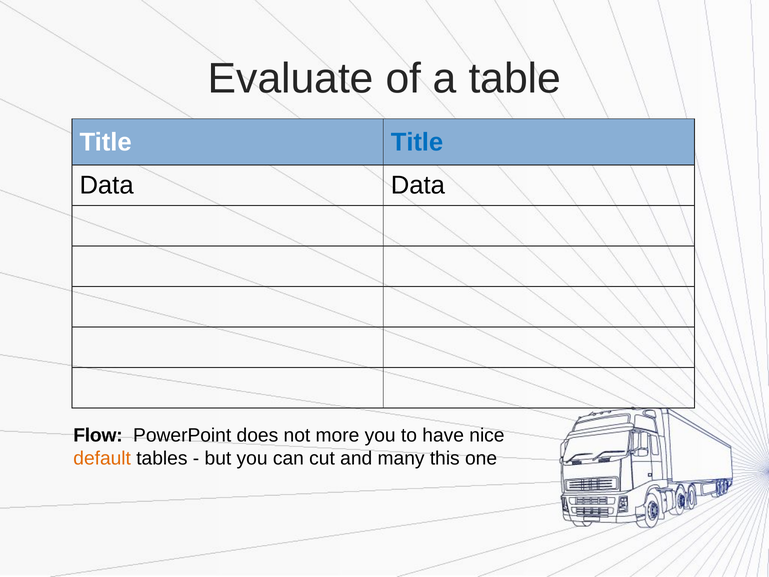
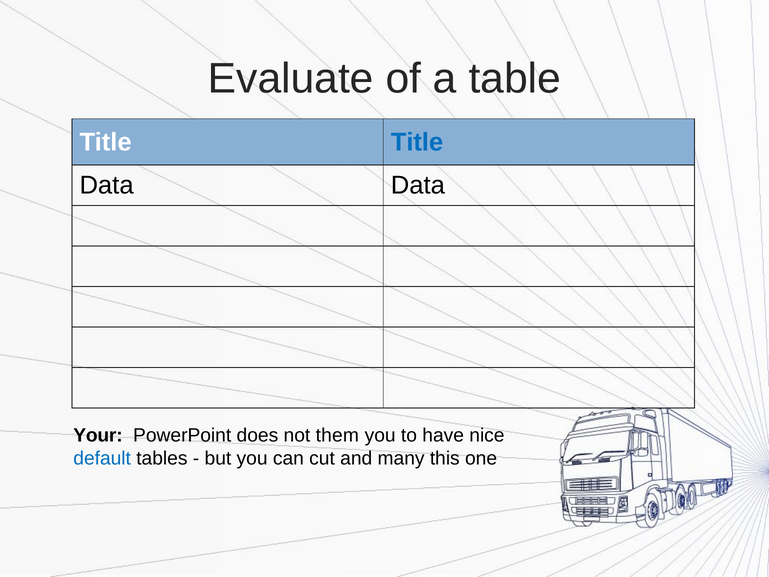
Flow: Flow -> Your (98, 435)
more: more -> them (337, 435)
default colour: orange -> blue (102, 458)
